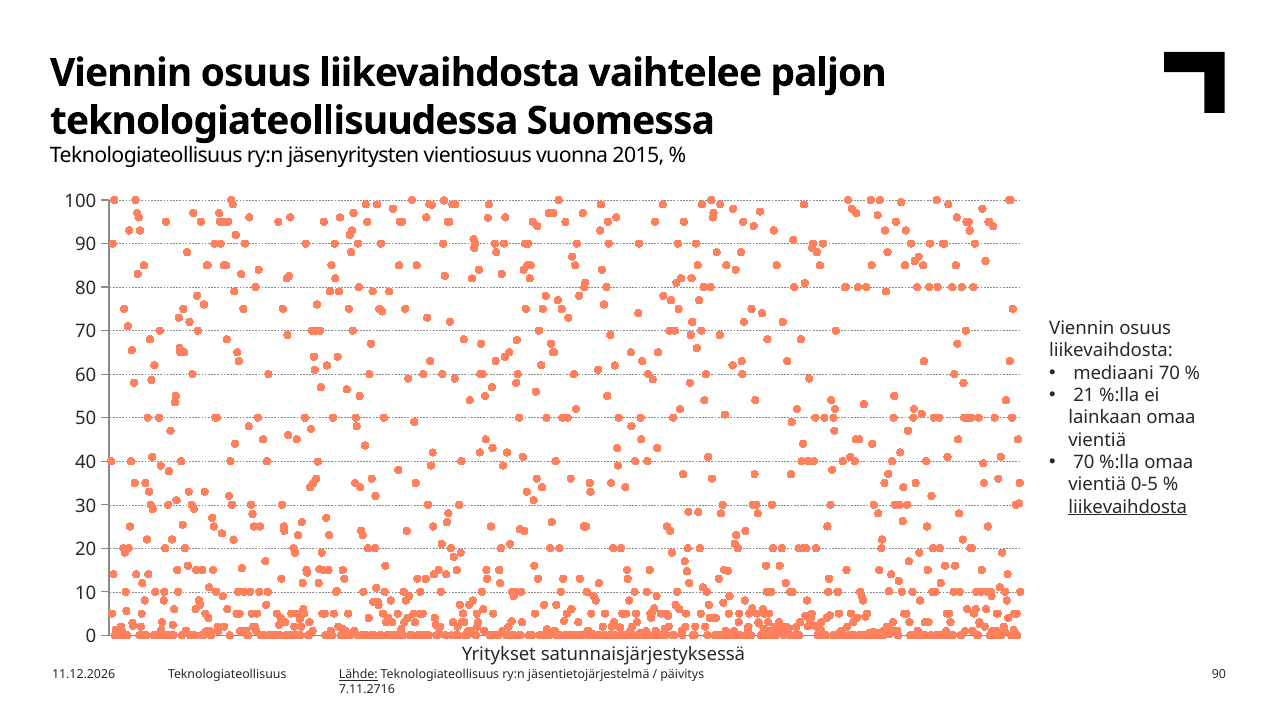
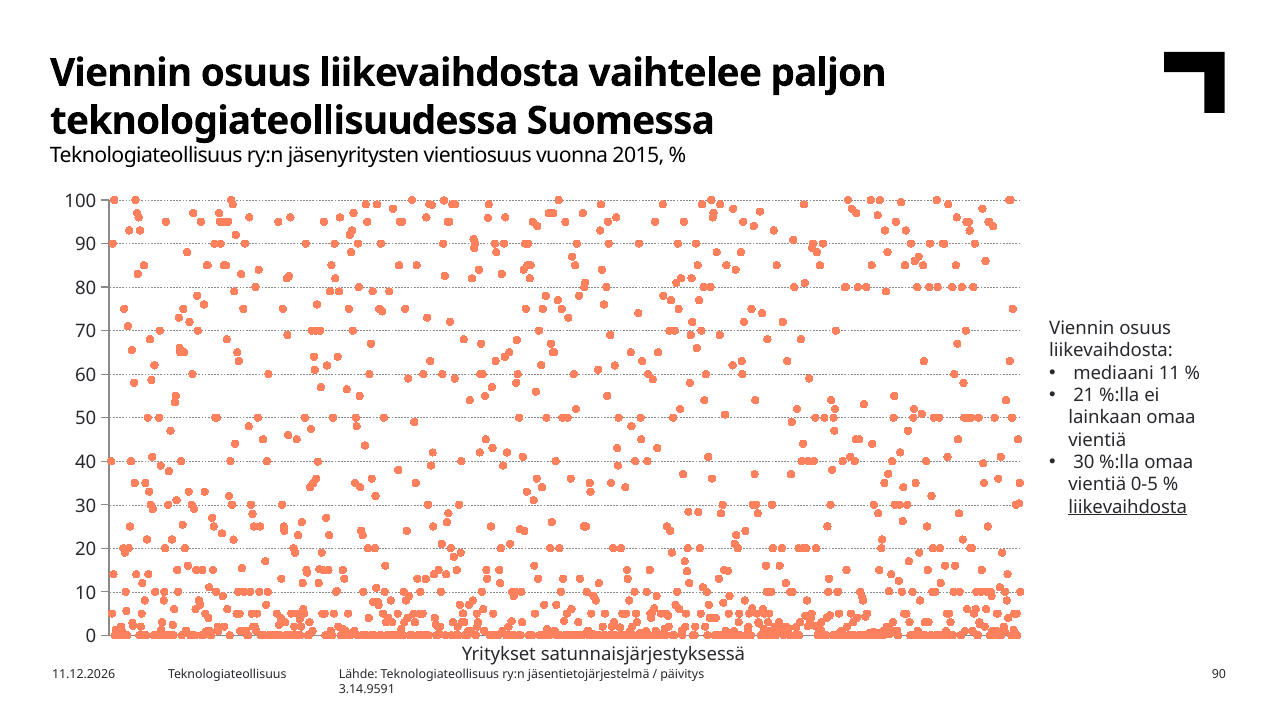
mediaani 70: 70 -> 11 (1169, 373)
70: 70 -> 30 (1084, 463)
Lähde underline: present -> none (358, 675)
7.11.2716: 7.11.2716 -> 3.14.9591 (367, 690)
